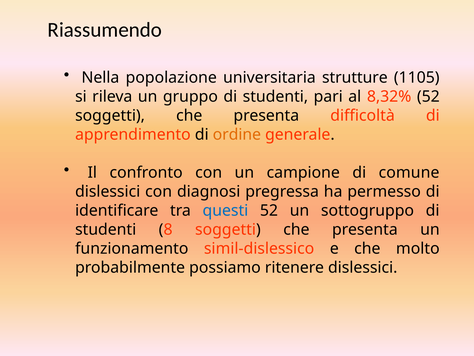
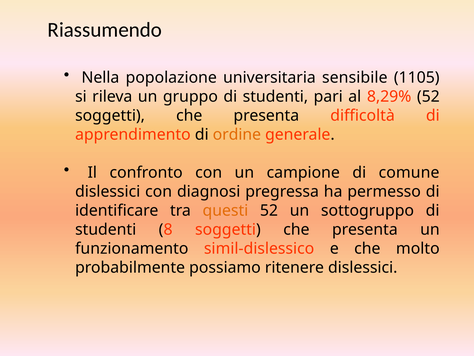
strutture: strutture -> sensibile (355, 78)
8,32%: 8,32% -> 8,29% (389, 96)
questi colour: blue -> orange (225, 210)
